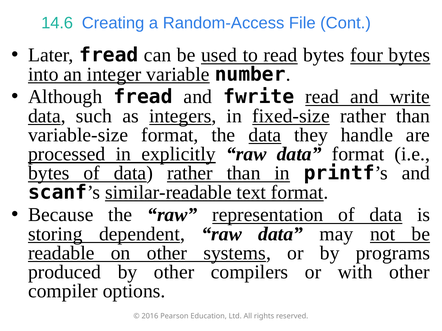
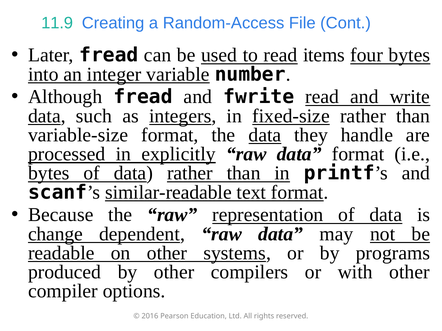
14.6: 14.6 -> 11.9 (57, 23)
read bytes: bytes -> items (324, 55)
storing: storing -> change (55, 234)
